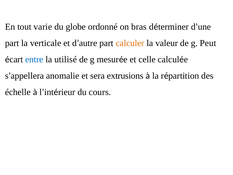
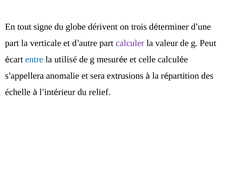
varie: varie -> signe (43, 27)
ordonné: ordonné -> dérivent (103, 27)
bras: bras -> trois (139, 27)
calculer colour: orange -> purple (130, 43)
cours: cours -> relief (100, 92)
